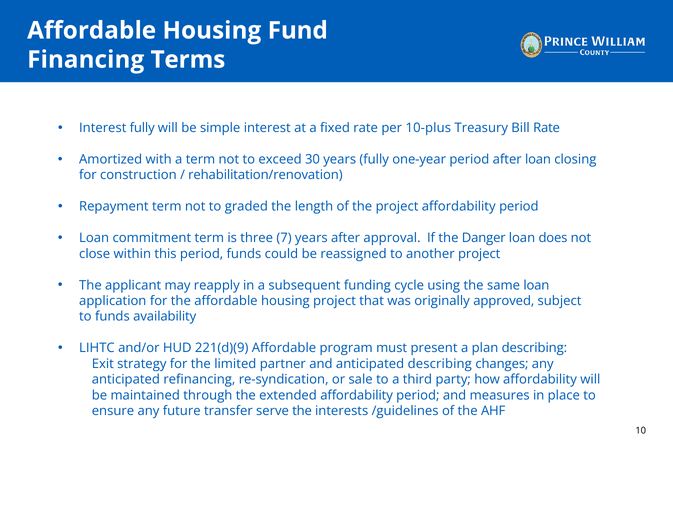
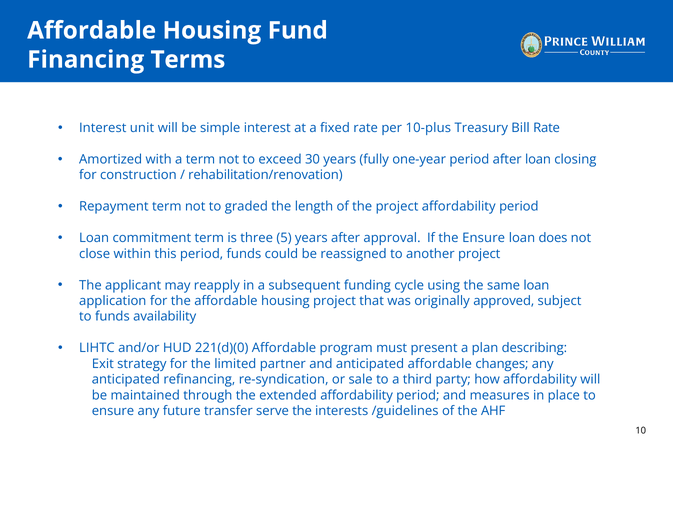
Interest fully: fully -> unit (142, 128)
7: 7 -> 5 (284, 238)
the Danger: Danger -> Ensure (484, 238)
221(d)(9: 221(d)(9 -> 221(d)(0 (222, 348)
anticipated describing: describing -> affordable (440, 364)
